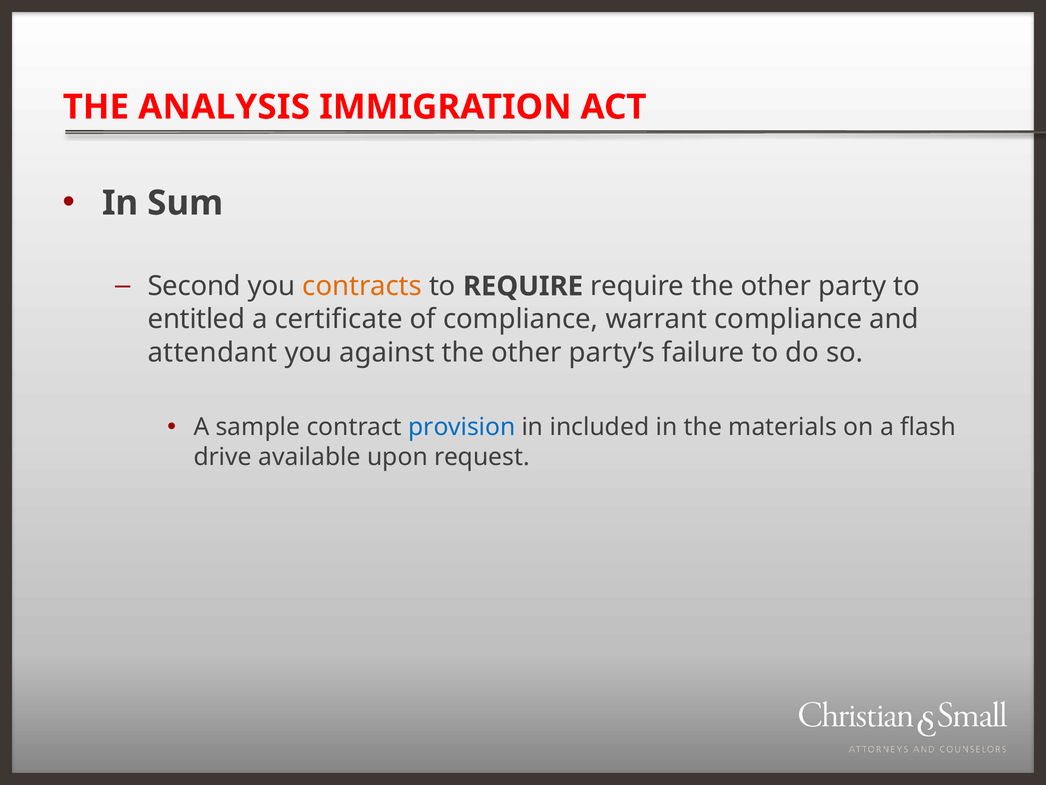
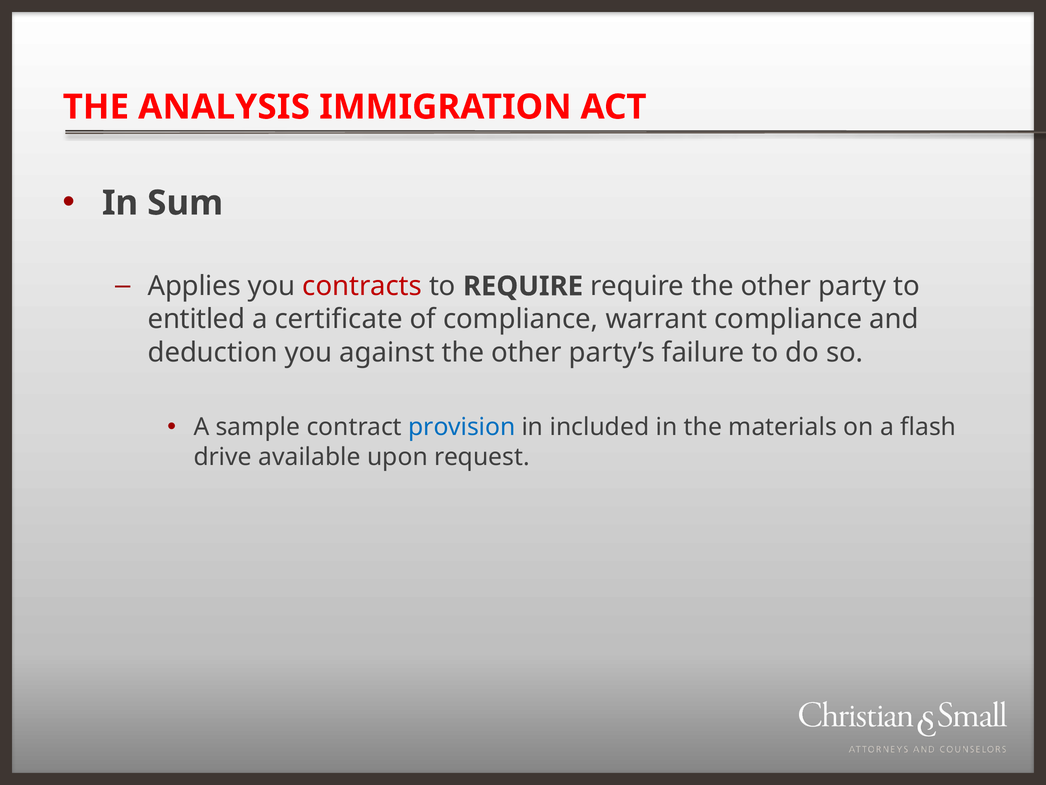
Second: Second -> Applies (194, 286)
contracts colour: orange -> red (362, 286)
attendant: attendant -> deduction (213, 352)
